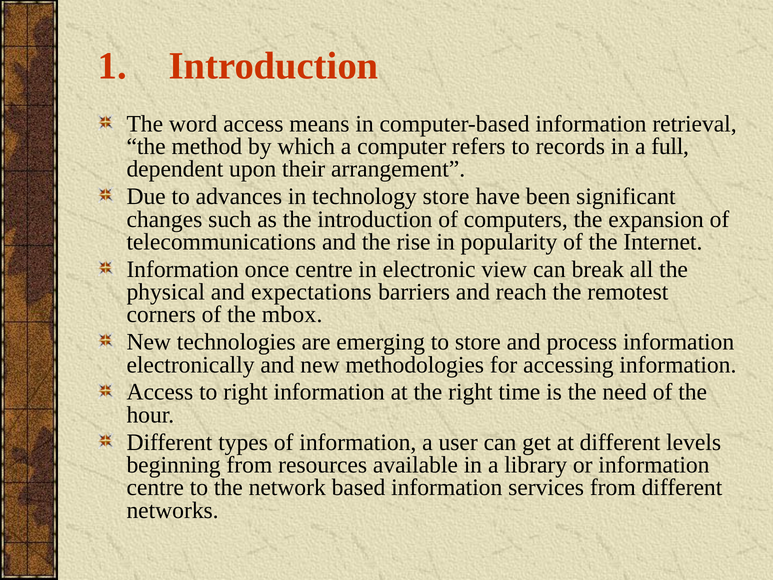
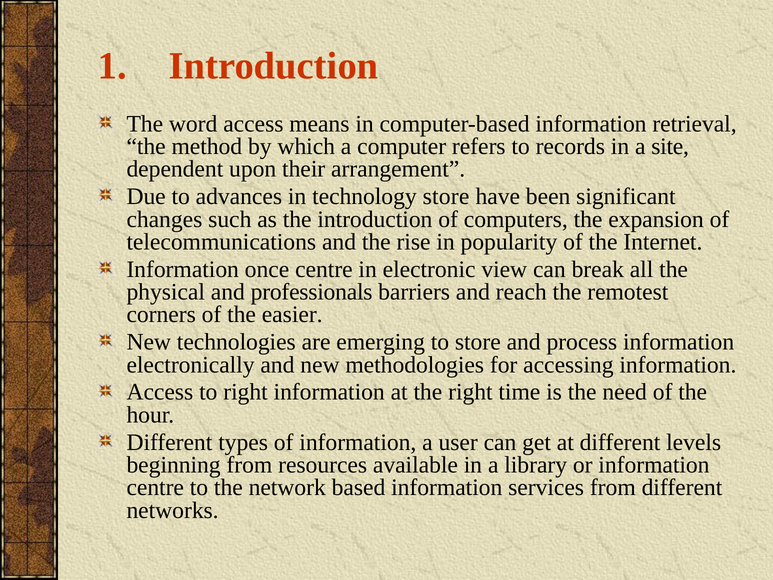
full: full -> site (670, 146)
expectations: expectations -> professionals (312, 292)
mbox: mbox -> easier (292, 315)
